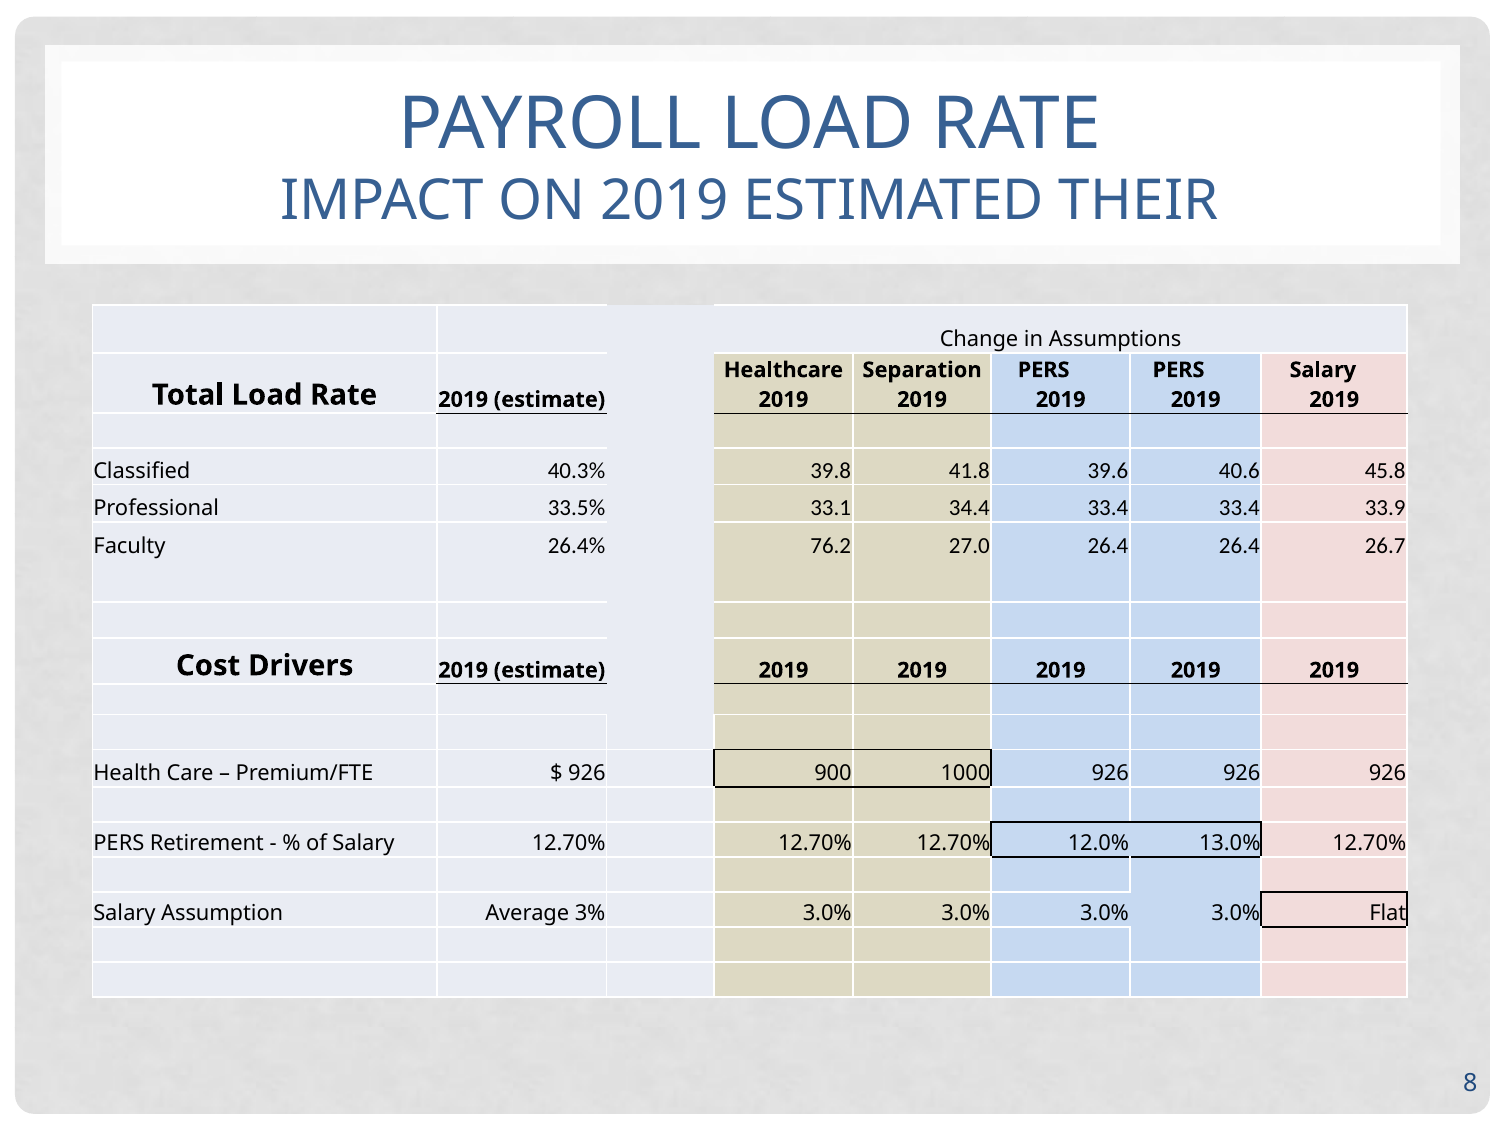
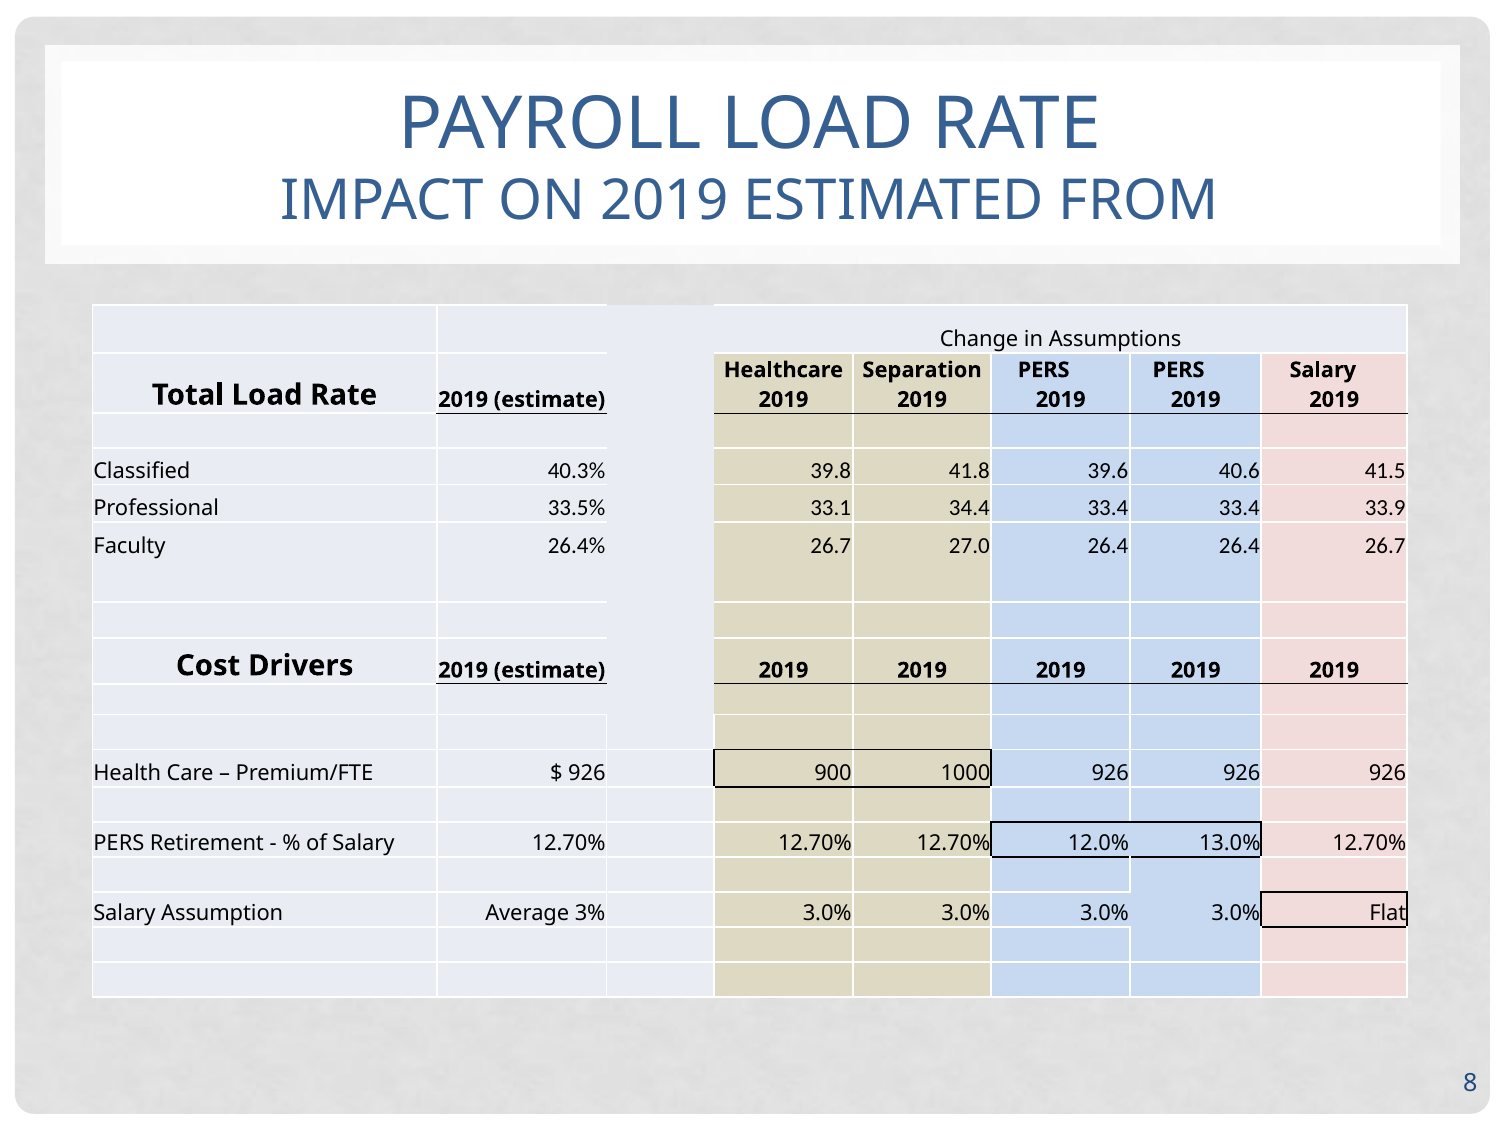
THEIR: THEIR -> FROM (1139, 201)
45.8: 45.8 -> 41.5 (1385, 471)
26.4% 76.2: 76.2 -> 26.7 (831, 546)
